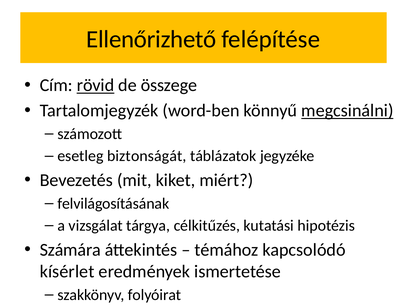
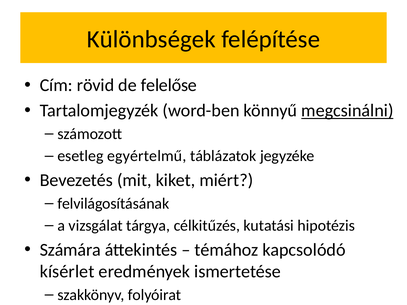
Ellenőrizhető: Ellenőrizhető -> Különbségek (151, 39)
rövid underline: present -> none (96, 85)
összege: összege -> felelőse (169, 85)
biztonságát: biztonságát -> egyértelmű (147, 156)
